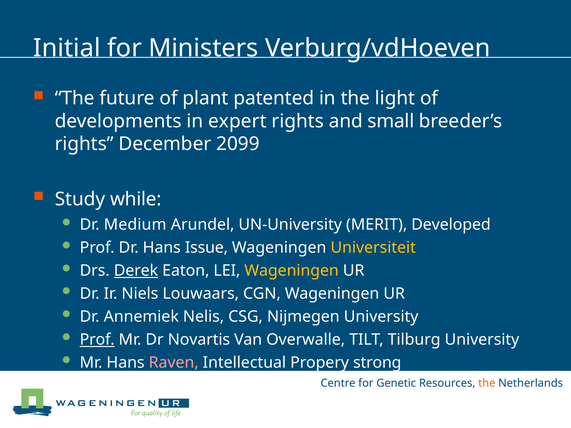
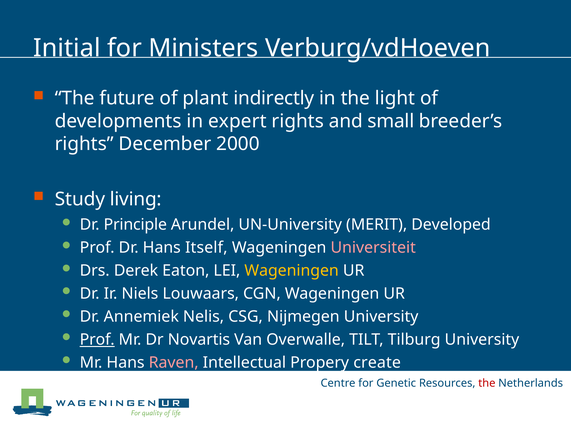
patented: patented -> indirectly (274, 98)
2099: 2099 -> 2000 (238, 144)
while: while -> living (136, 199)
Medium: Medium -> Principle (135, 225)
Issue: Issue -> Itself (206, 248)
Universiteit colour: yellow -> pink (373, 248)
Derek underline: present -> none (136, 271)
strong: strong -> create (377, 363)
the colour: orange -> red (487, 383)
